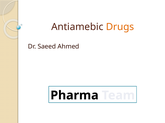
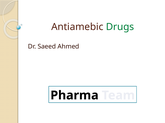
Drugs colour: orange -> green (120, 27)
